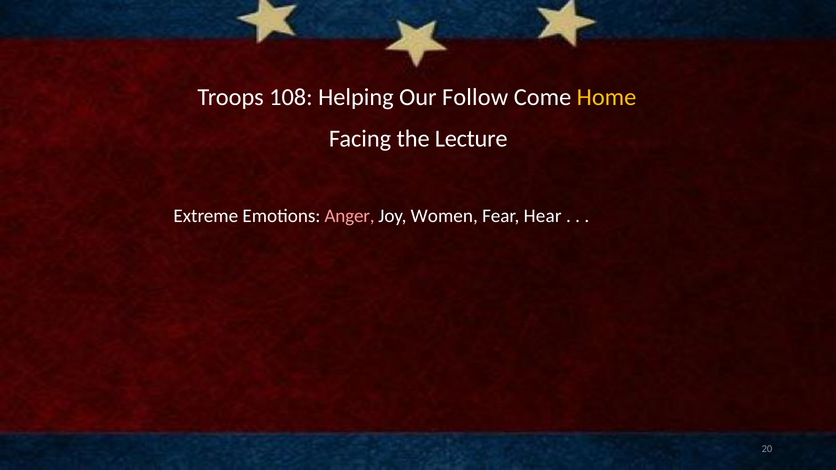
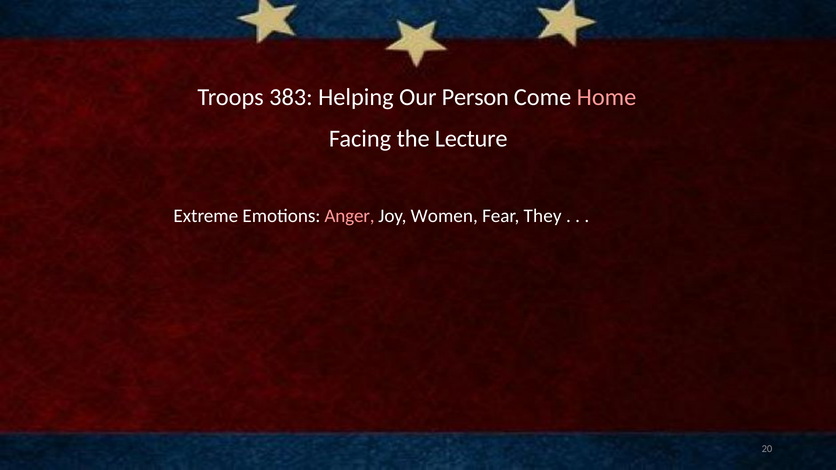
108: 108 -> 383 (291, 97)
Follow: Follow -> Person (475, 97)
Home colour: yellow -> pink (607, 97)
Hear: Hear -> They (543, 216)
